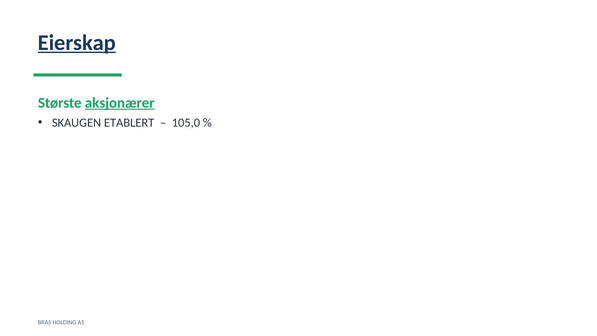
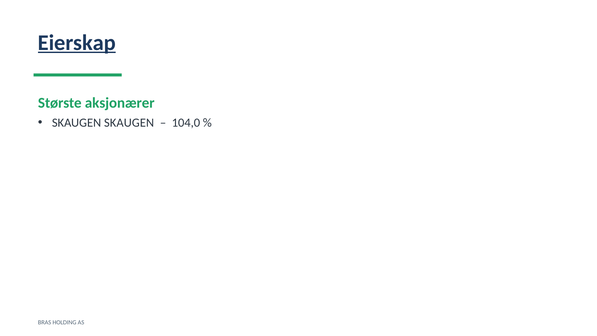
aksjonærer underline: present -> none (120, 103)
SKAUGEN ETABLERT: ETABLERT -> SKAUGEN (129, 123)
105,0: 105,0 -> 104,0 (186, 123)
